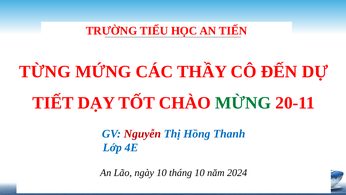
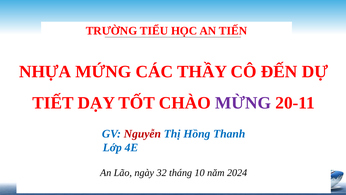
TỪNG: TỪNG -> NHỰA (45, 72)
MỪNG colour: green -> purple (243, 103)
ngày 10: 10 -> 32 (162, 172)
